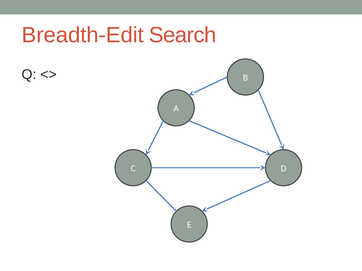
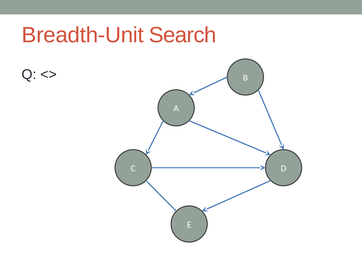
Breadth-Edit: Breadth-Edit -> Breadth-Unit (83, 35)
